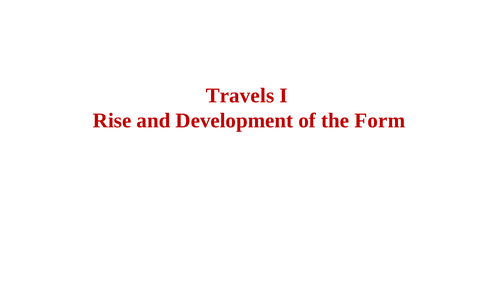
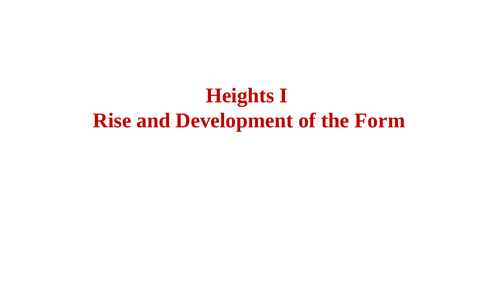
Travels: Travels -> Heights (240, 96)
